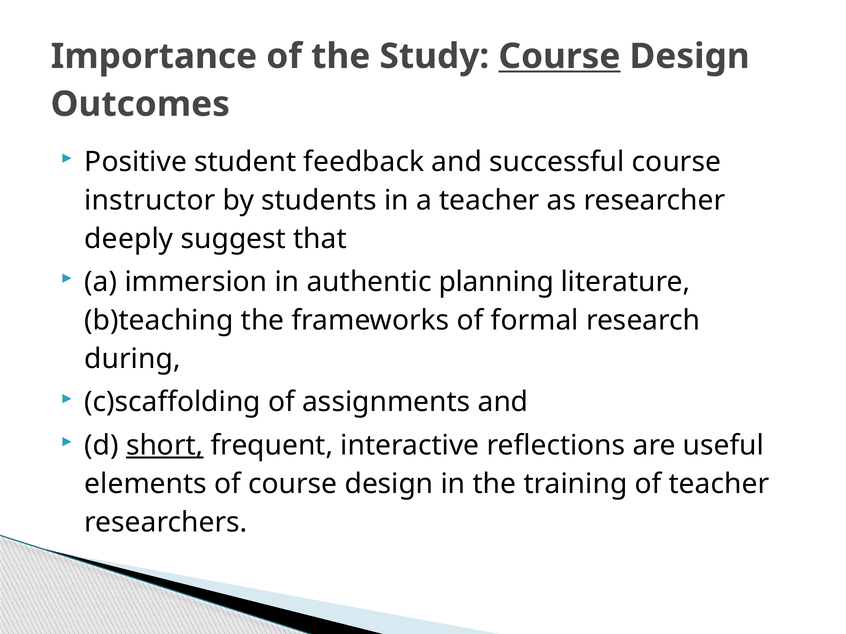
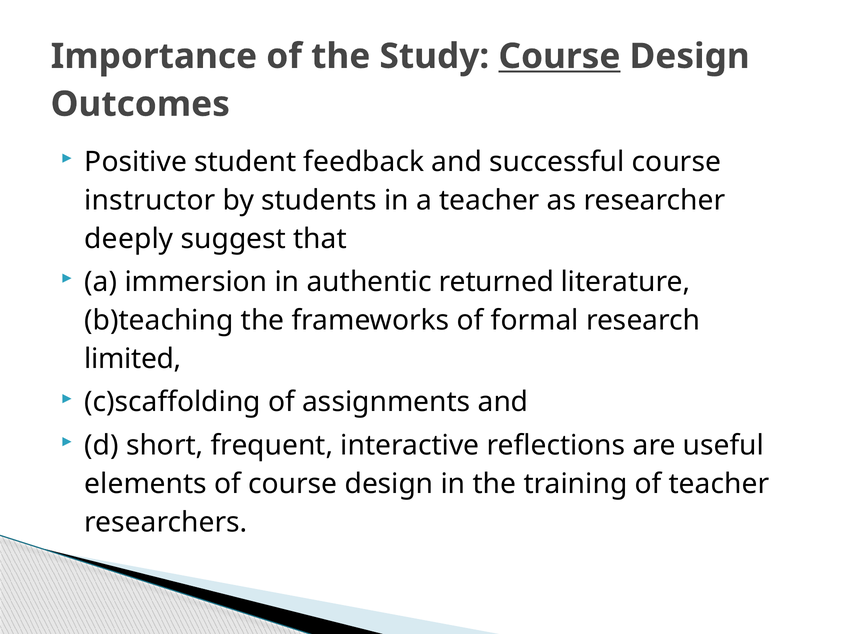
planning: planning -> returned (496, 282)
during: during -> limited (133, 359)
short underline: present -> none (165, 446)
